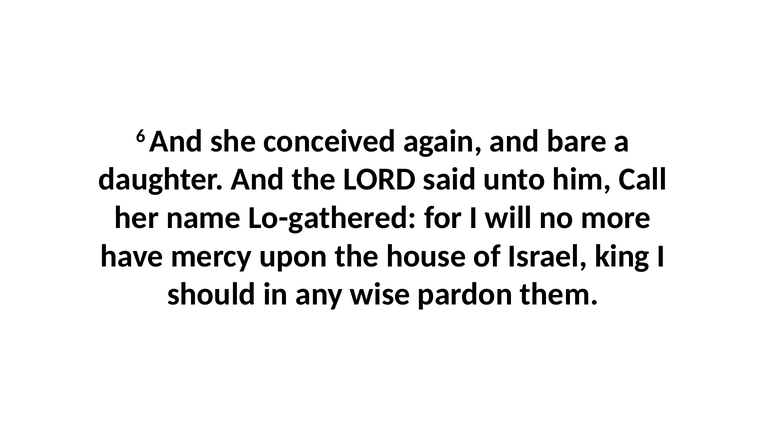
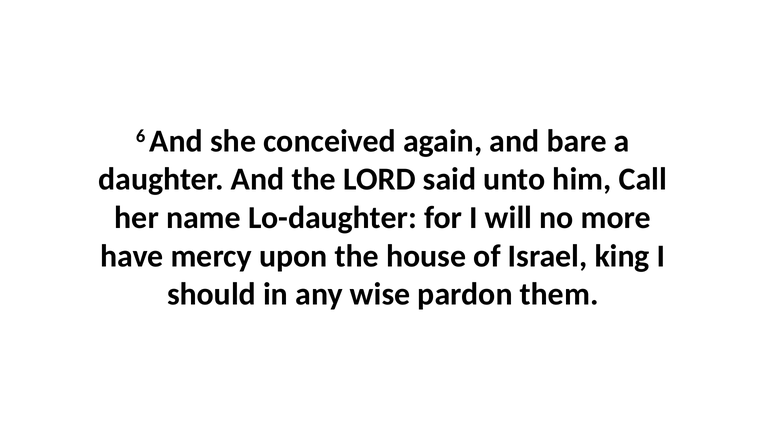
Lo-gathered: Lo-gathered -> Lo-daughter (332, 218)
